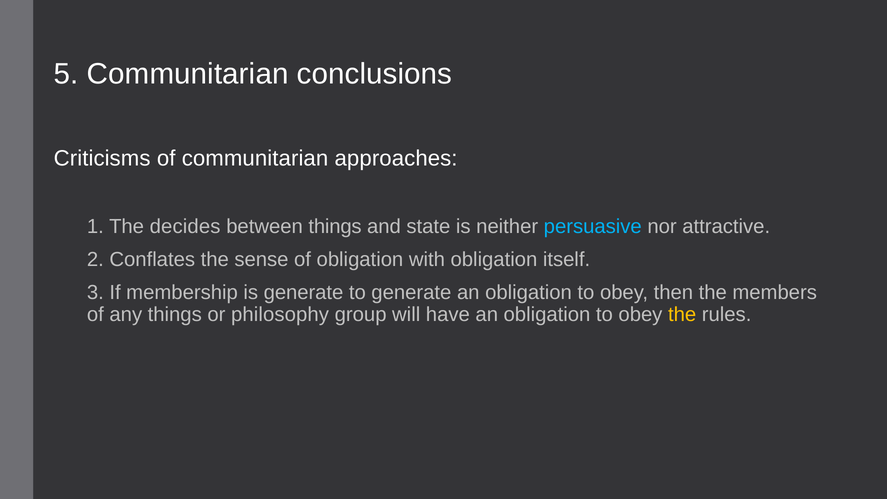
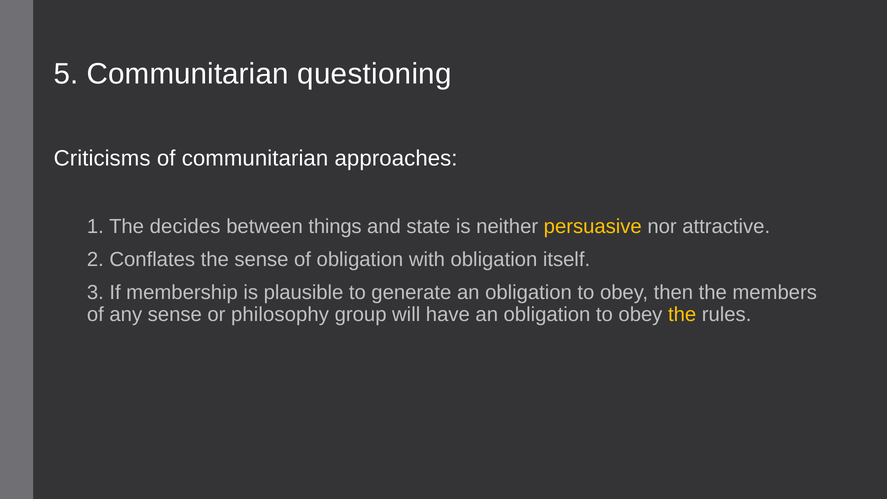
conclusions: conclusions -> questioning (374, 74)
persuasive colour: light blue -> yellow (593, 227)
is generate: generate -> plausible (303, 293)
any things: things -> sense (175, 315)
